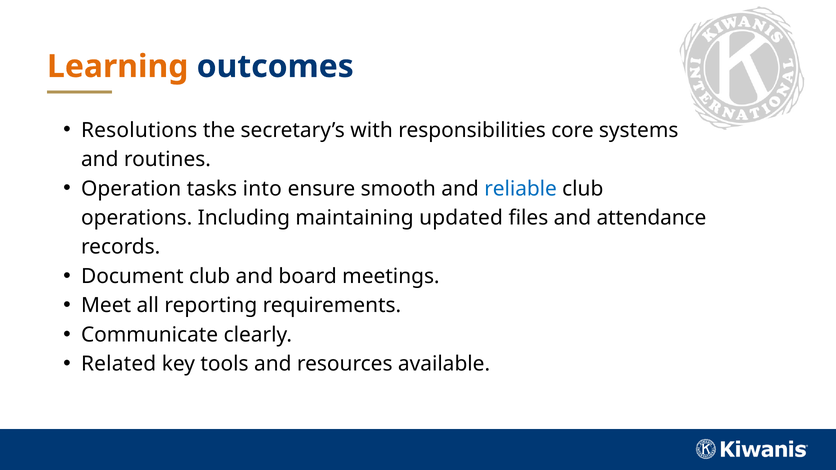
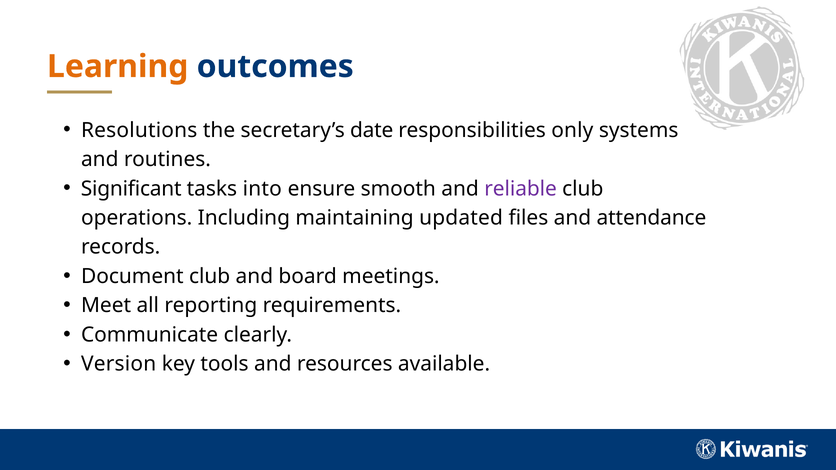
with: with -> date (372, 130)
core: core -> only (572, 130)
Operation: Operation -> Significant (131, 189)
reliable colour: blue -> purple (521, 189)
Related: Related -> Version (119, 364)
